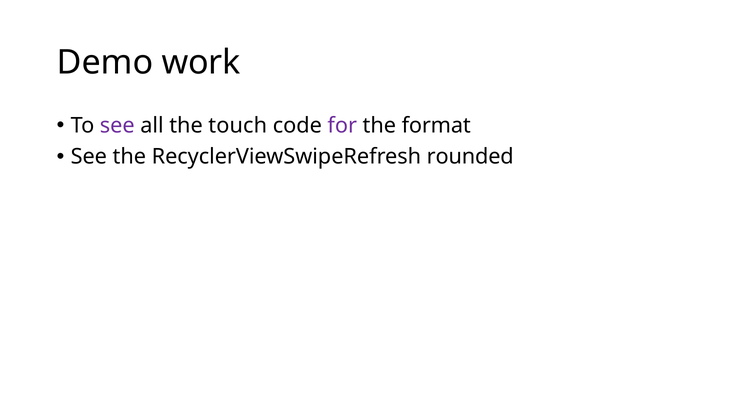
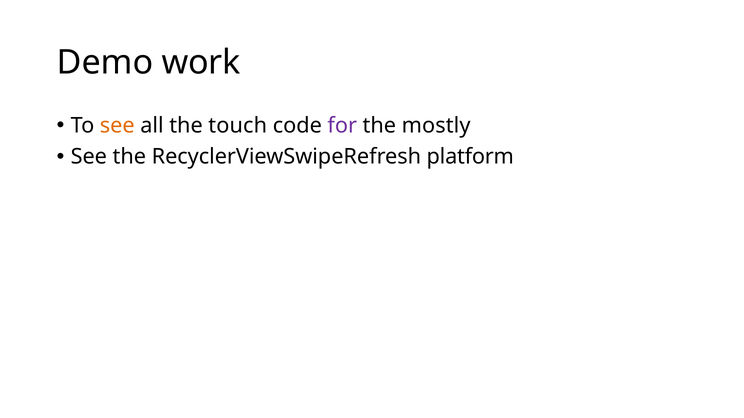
see colour: purple -> orange (117, 126)
format: format -> mostly (436, 126)
rounded: rounded -> platform (470, 157)
